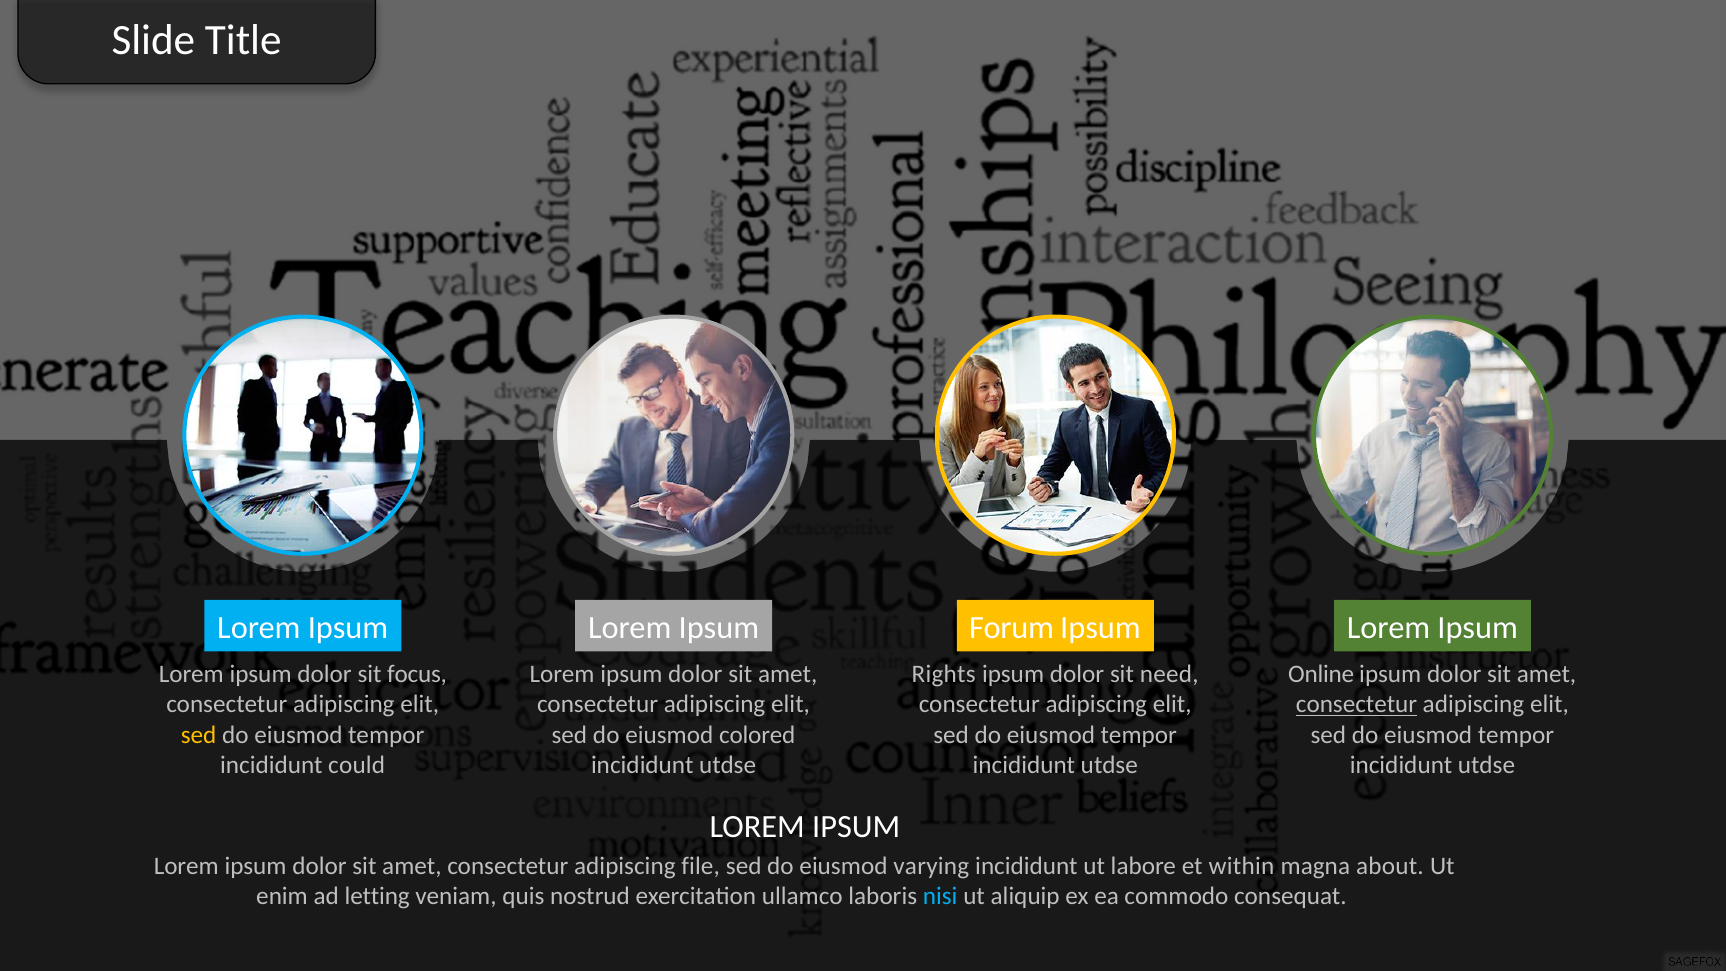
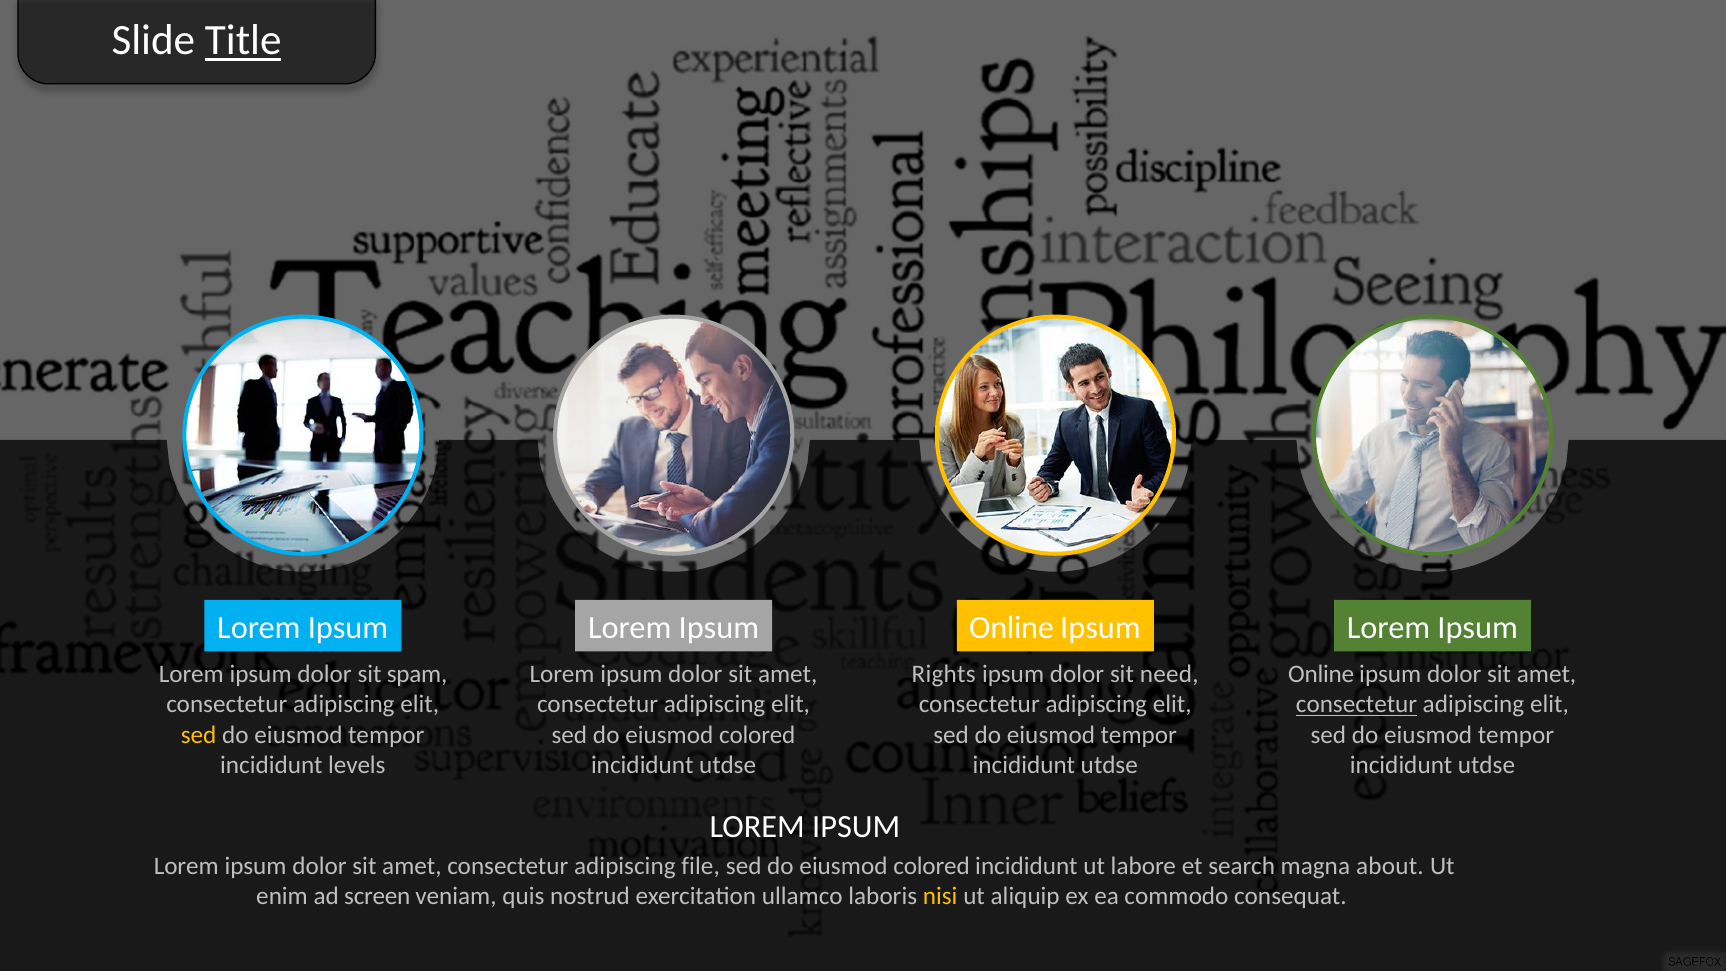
Title underline: none -> present (243, 41)
Forum: Forum -> Online (1012, 628)
focus: focus -> spam (417, 674)
could: could -> levels (357, 765)
varying: varying -> colored (932, 866)
within: within -> search (1242, 866)
letting: letting -> screen (377, 896)
nisi colour: light blue -> yellow (940, 896)
